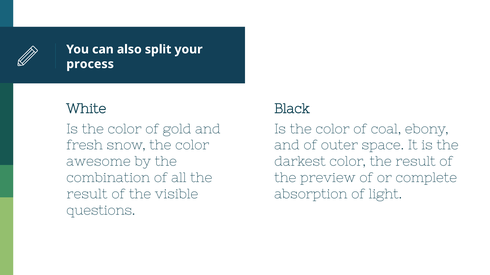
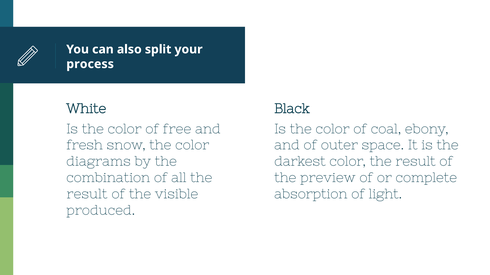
gold: gold -> free (177, 129)
awesome: awesome -> diagrams (99, 162)
questions: questions -> produced (101, 211)
